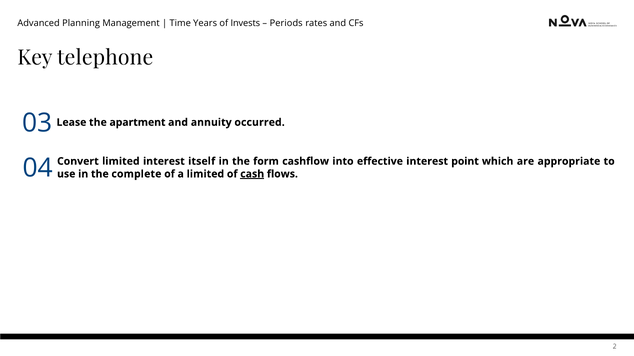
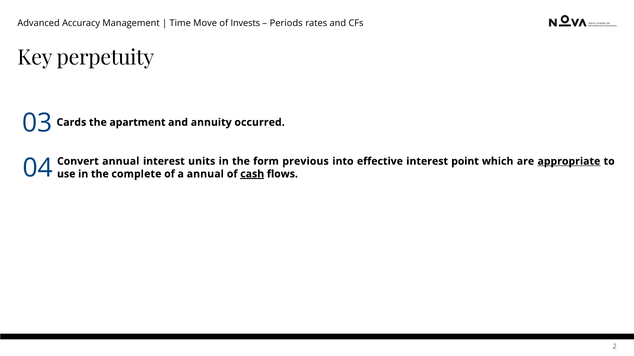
Planning: Planning -> Accuracy (81, 23)
Years: Years -> Move (205, 23)
telephone: telephone -> perpetuity (105, 58)
Lease: Lease -> Cards (71, 123)
Convert limited: limited -> annual (121, 162)
itself: itself -> units (202, 162)
cashflow: cashflow -> previous (306, 162)
appropriate underline: none -> present (569, 162)
a limited: limited -> annual (205, 174)
